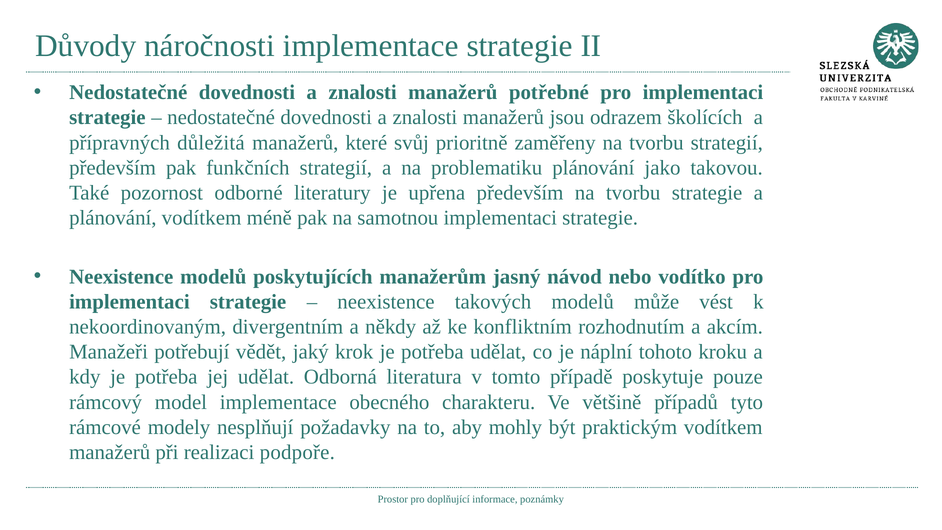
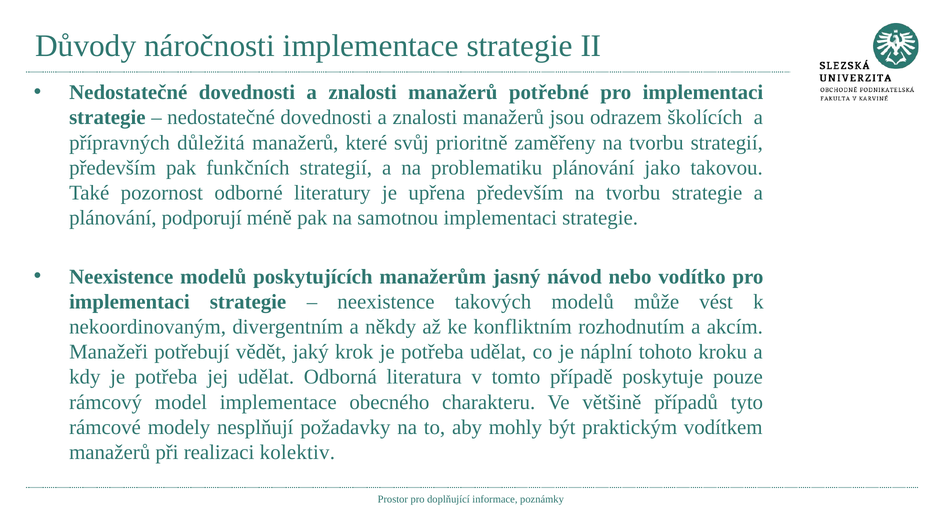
plánování vodítkem: vodítkem -> podporují (202, 218)
podpoře: podpoře -> kolektiv (297, 452)
